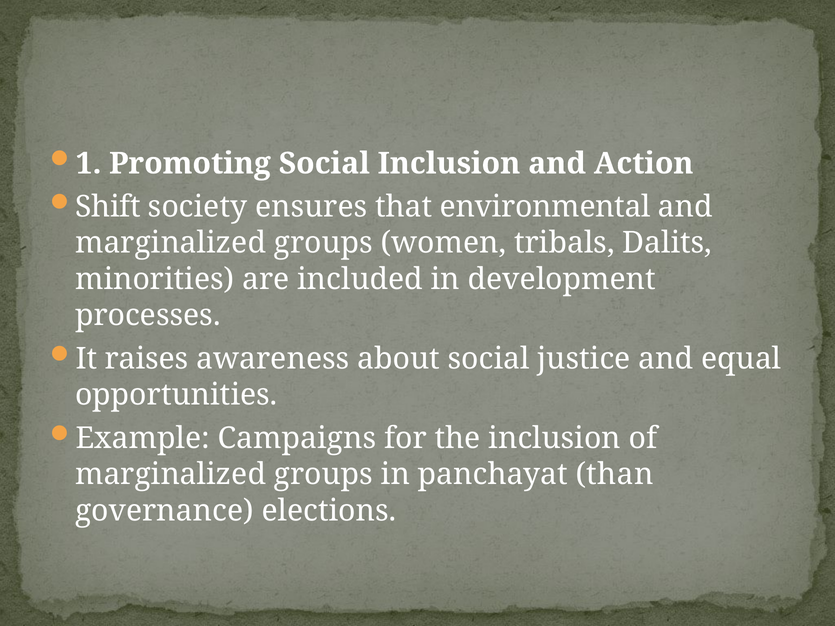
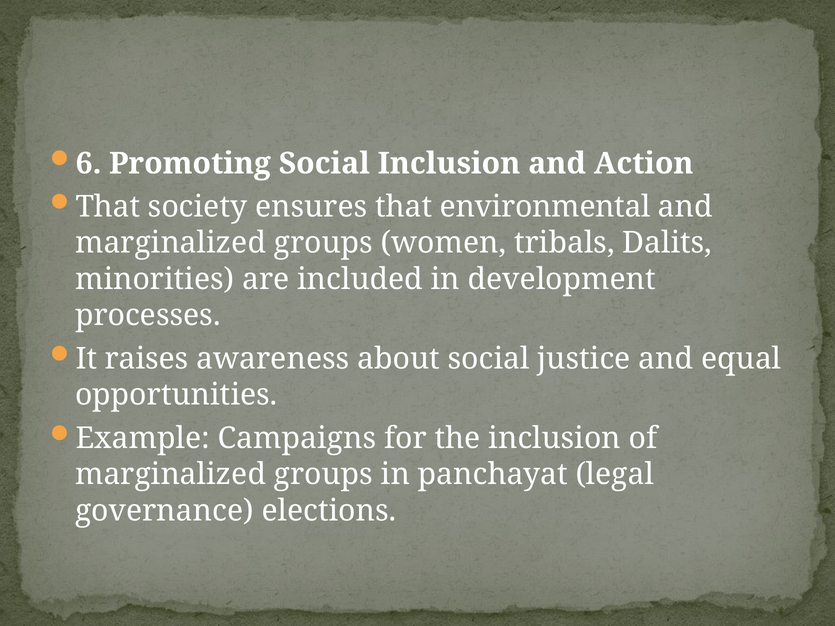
1: 1 -> 6 (88, 164)
Shift: Shift -> That (108, 207)
than: than -> legal (615, 475)
